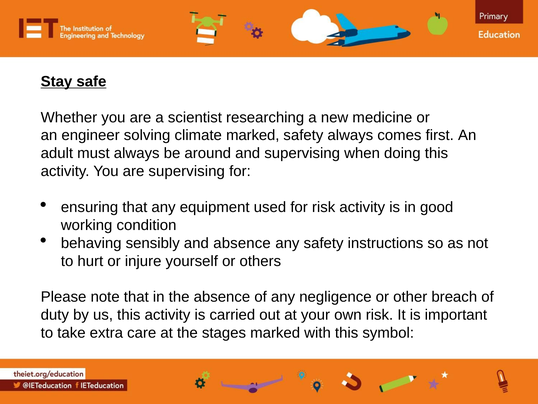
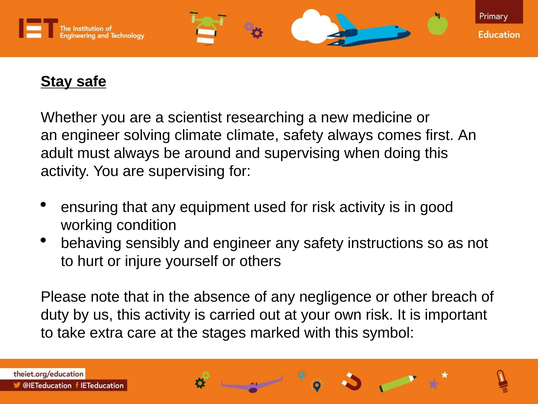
climate marked: marked -> climate (253, 135)
and absence: absence -> engineer (242, 243)
